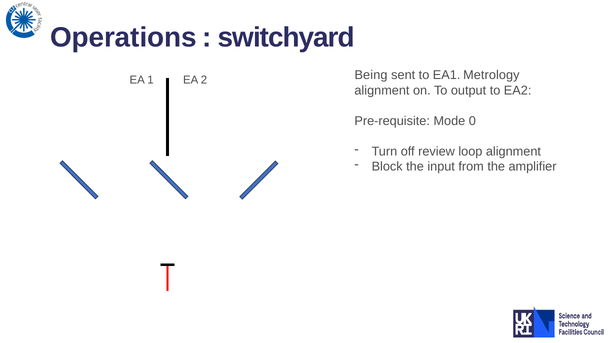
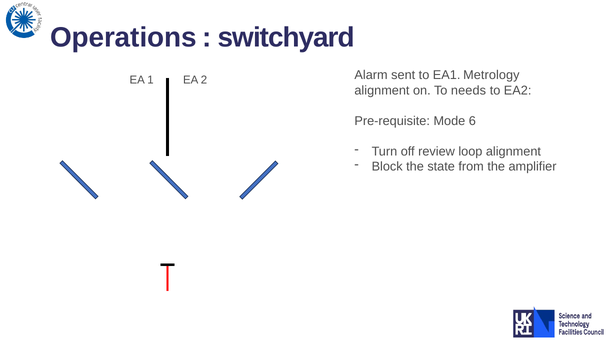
Being: Being -> Alarm (371, 75)
output: output -> needs (468, 90)
0: 0 -> 6 (472, 121)
input: input -> state (441, 166)
